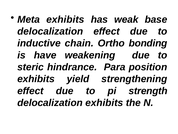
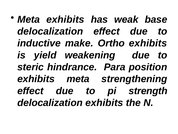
chain: chain -> make (79, 43)
Ortho bonding: bonding -> exhibits (148, 43)
have: have -> yield (45, 55)
exhibits yield: yield -> meta (78, 79)
